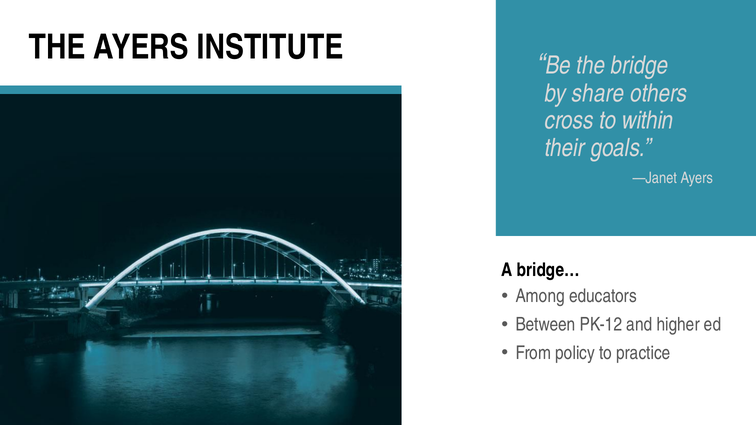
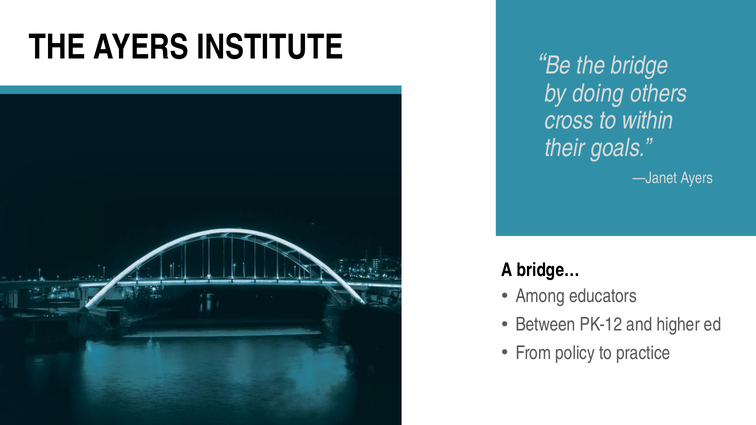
share: share -> doing (598, 93)
